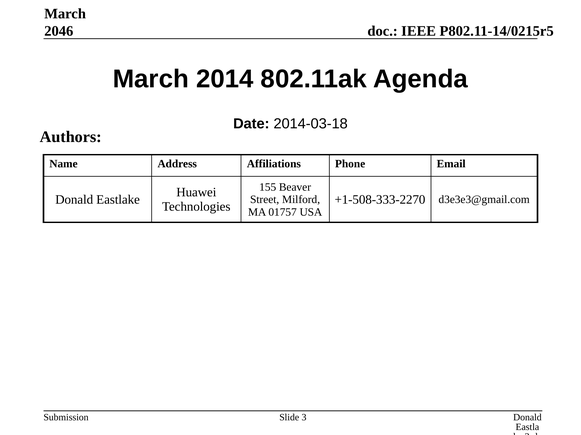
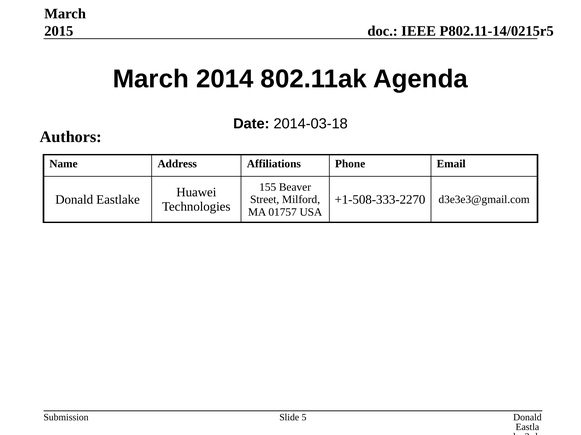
2046: 2046 -> 2015 (59, 31)
3: 3 -> 5 (304, 418)
